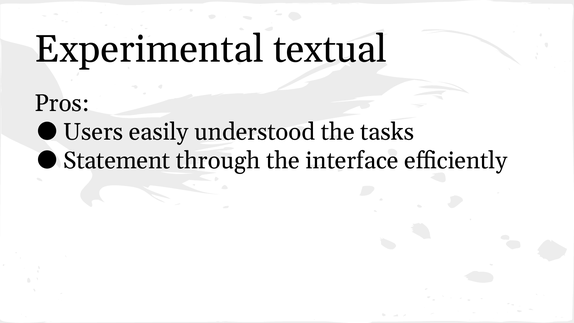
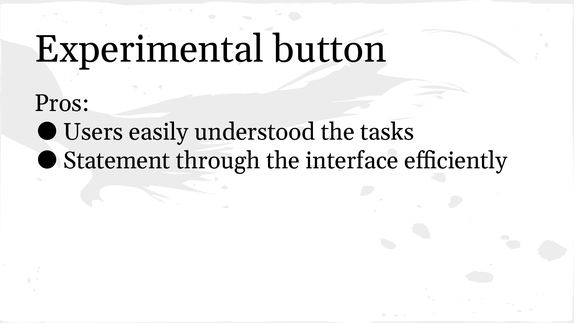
textual: textual -> button (330, 49)
